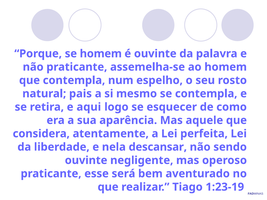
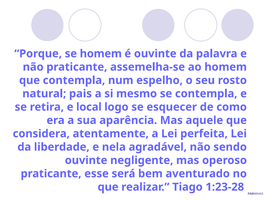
aqui: aqui -> local (89, 107)
descansar: descansar -> agradável (158, 147)
1:23-19: 1:23-19 -> 1:23-28 (225, 187)
